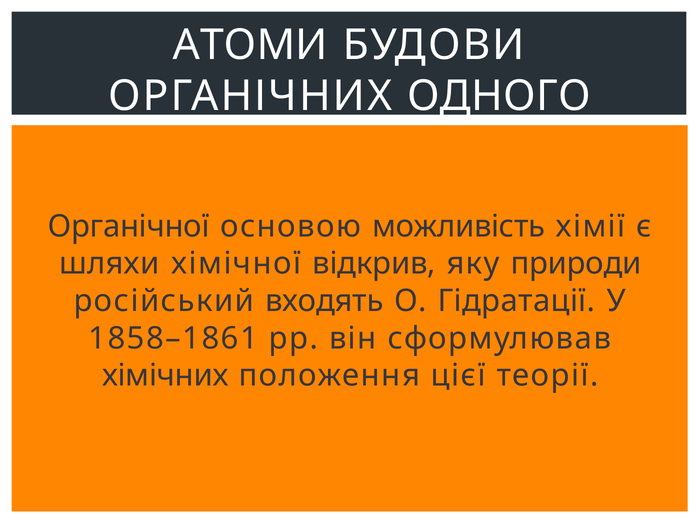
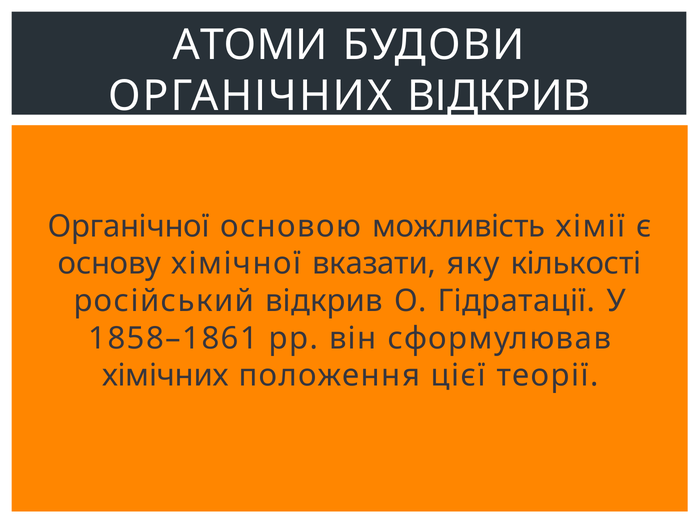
ОРГАНІЧНИХ ОДНОГО: ОДНОГО -> ВІДКРИВ (499, 96)
шляхи: шляхи -> основу (110, 264)
відкрив: відкрив -> вказати (374, 264)
природи: природи -> кількості (576, 264)
російський входять: входять -> відкрив (324, 301)
